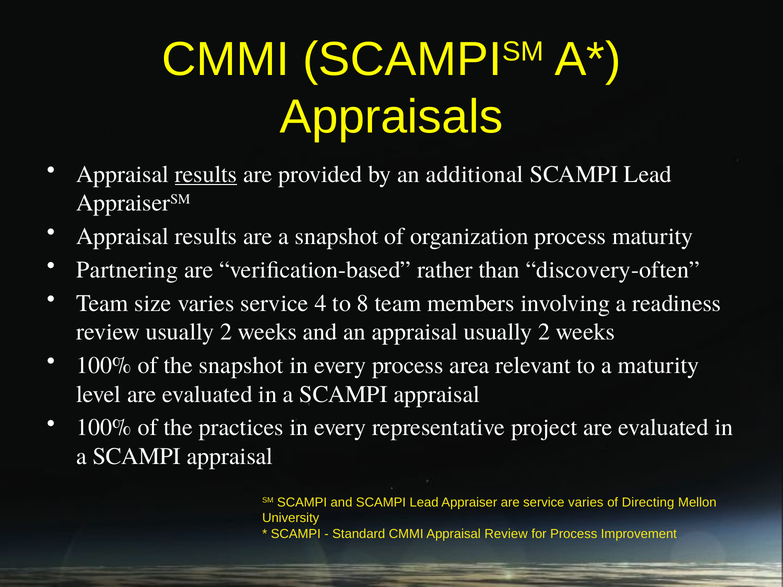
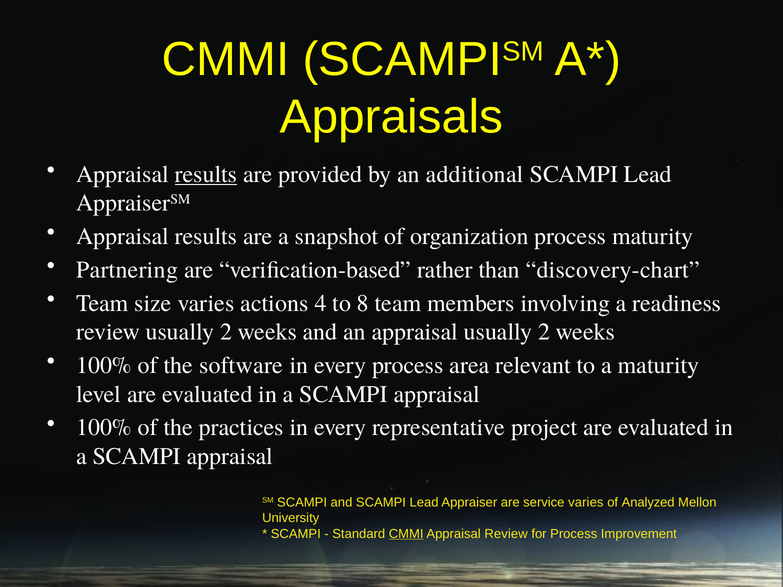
discovery-often: discovery-often -> discovery-chart (613, 270)
varies service: service -> actions (274, 303)
the snapshot: snapshot -> software (241, 366)
Directing: Directing -> Analyzed (648, 503)
CMMI underline: none -> present (406, 534)
